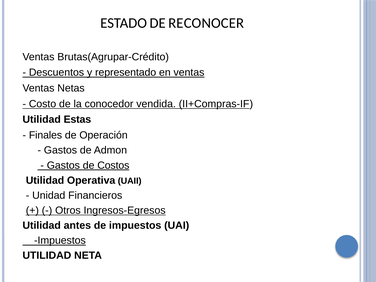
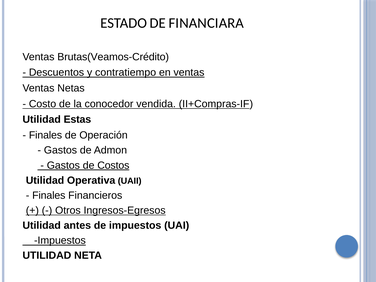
RECONOCER: RECONOCER -> FINANCIARA (206, 23)
Brutas(Agrupar-Crédito: Brutas(Agrupar-Crédito -> Brutas(Veamos-Crédito (113, 57)
representado: representado -> contratiempo (126, 73)
Unidad: Unidad -> Finales (49, 195)
